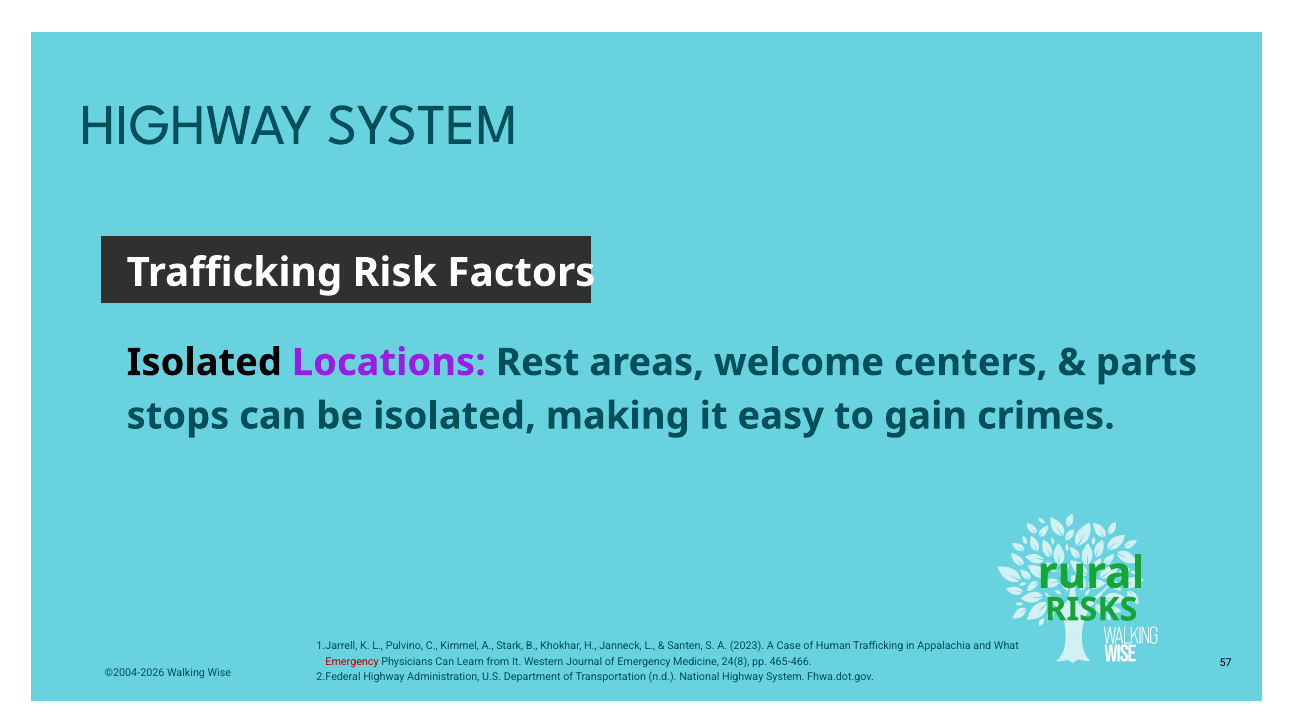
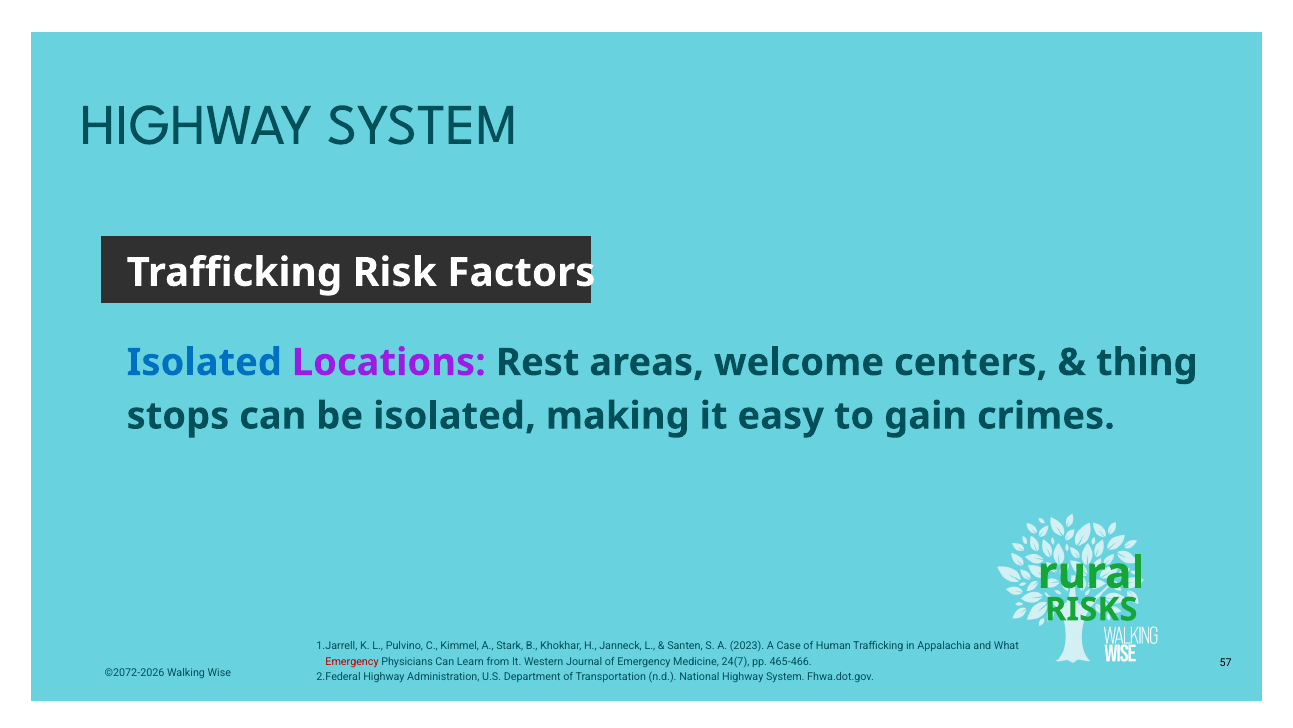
Isolated colour: black -> blue (204, 362)
parts: parts -> thing (1147, 362)
24(8: 24(8 -> 24(7 (736, 661)
©2004-2026: ©2004-2026 -> ©2072-2026 (135, 672)
